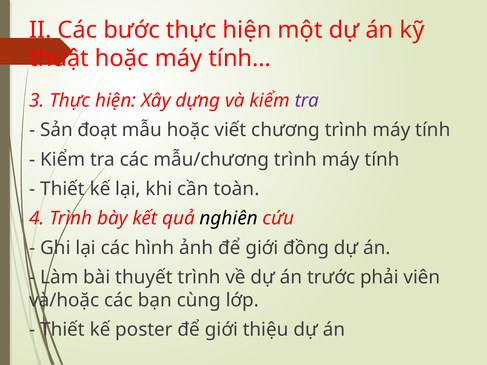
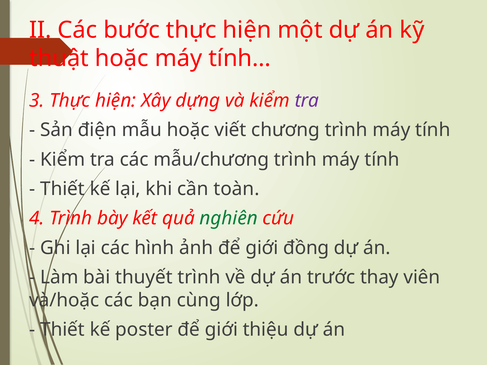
đoạt: đoạt -> điện (97, 130)
nghiên colour: black -> green (229, 219)
phải: phải -> thay (379, 278)
